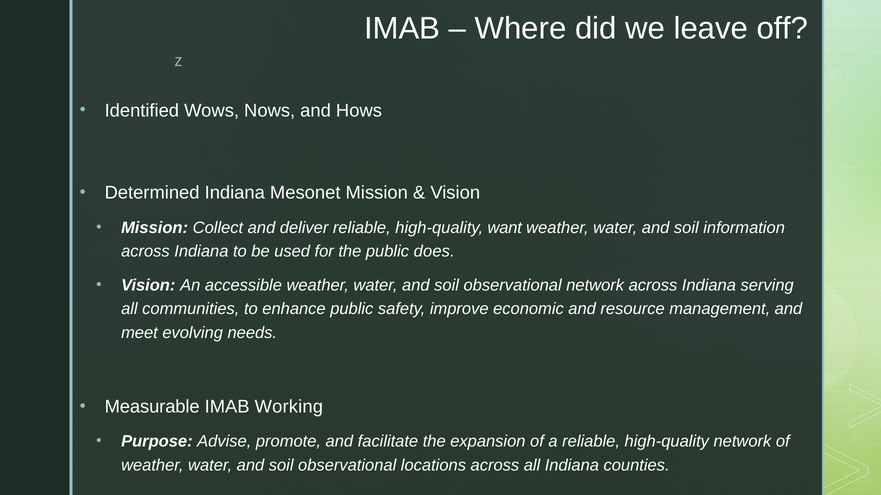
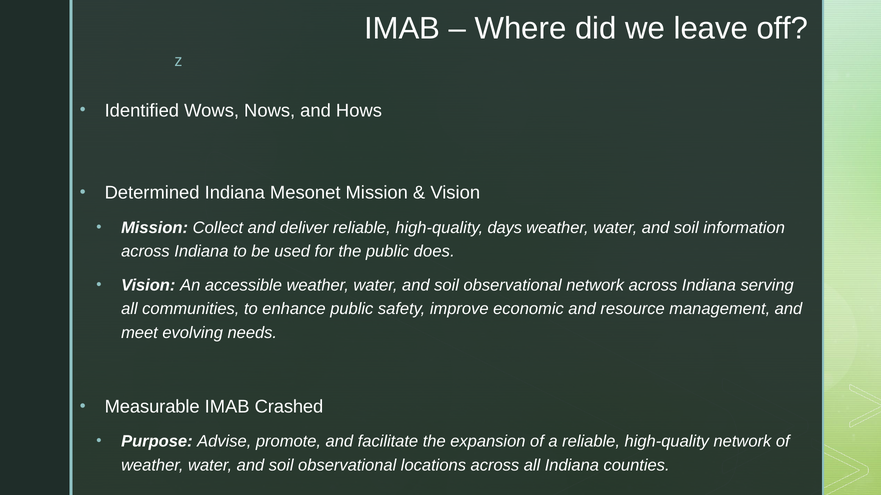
want: want -> days (505, 228)
Working: Working -> Crashed (289, 407)
